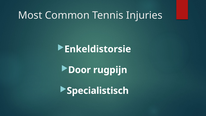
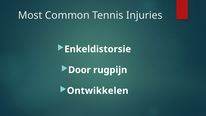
Specialistisch: Specialistisch -> Ontwikkelen (98, 91)
